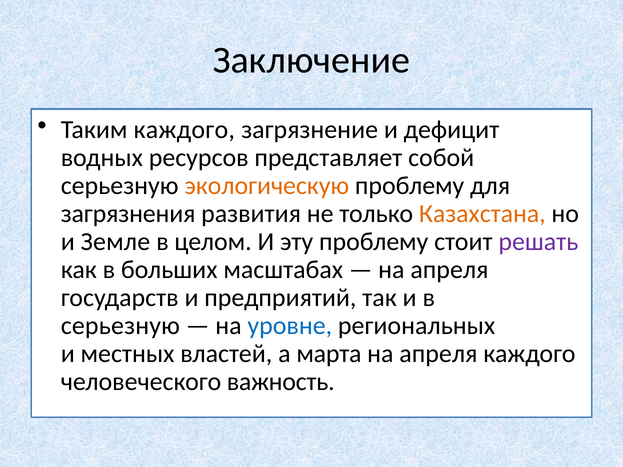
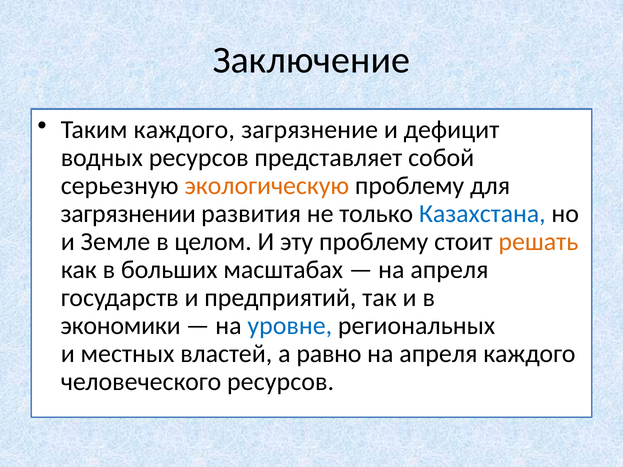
загрязнения: загрязнения -> загрязнении (128, 214)
Казахстана colour: orange -> blue (482, 214)
решать colour: purple -> orange (538, 242)
серьезную: серьезную -> экономики (121, 326)
марта: марта -> равно (329, 354)
человеческого важность: важность -> ресурсов (281, 382)
